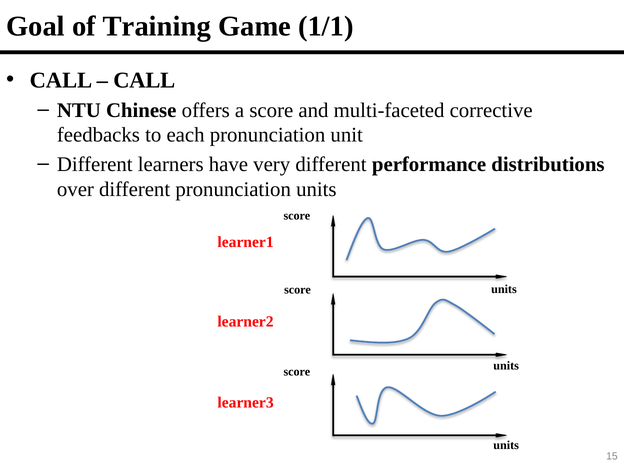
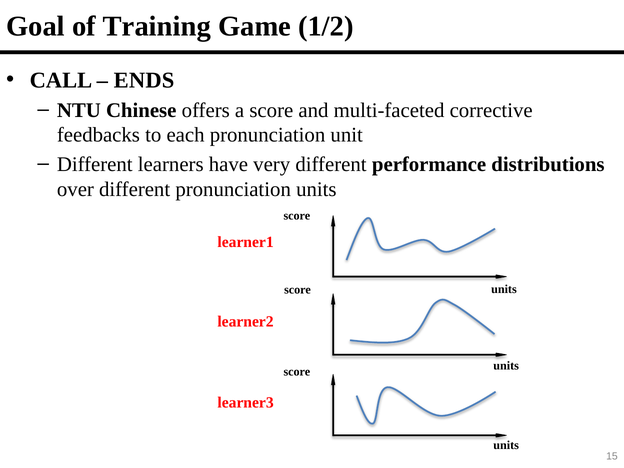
1/1: 1/1 -> 1/2 (326, 27)
CALL: CALL -> ENDS (144, 80)
